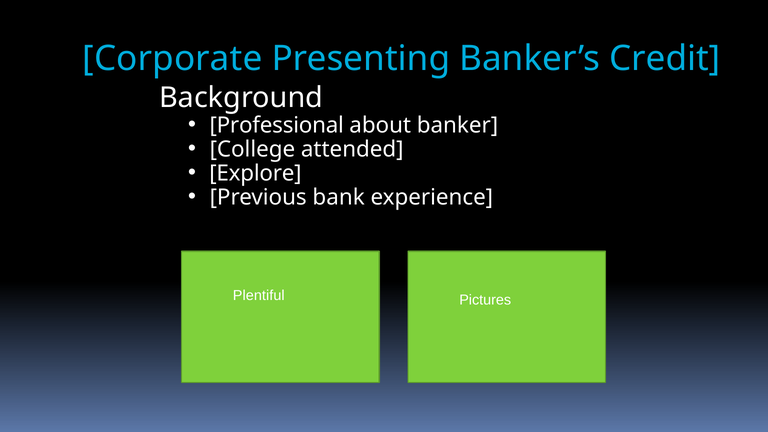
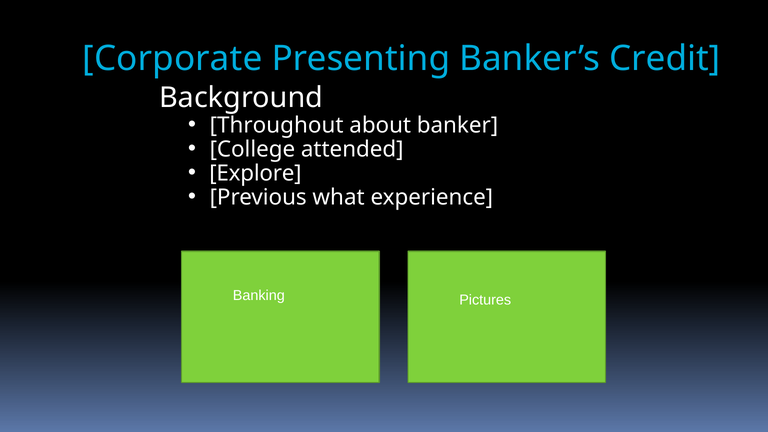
Professional: Professional -> Throughout (277, 125)
bank: bank -> what (339, 197)
Plentiful: Plentiful -> Banking (259, 296)
